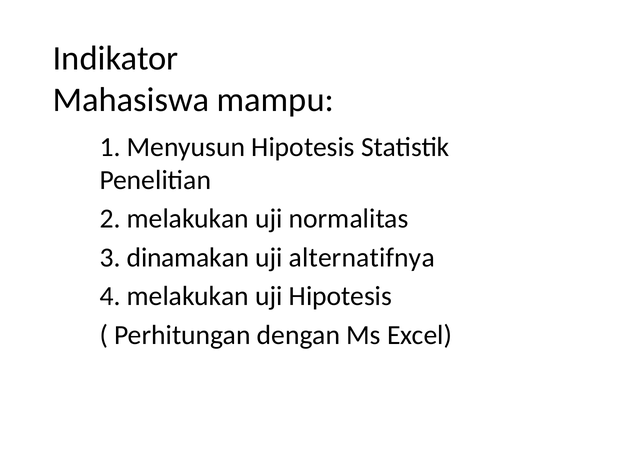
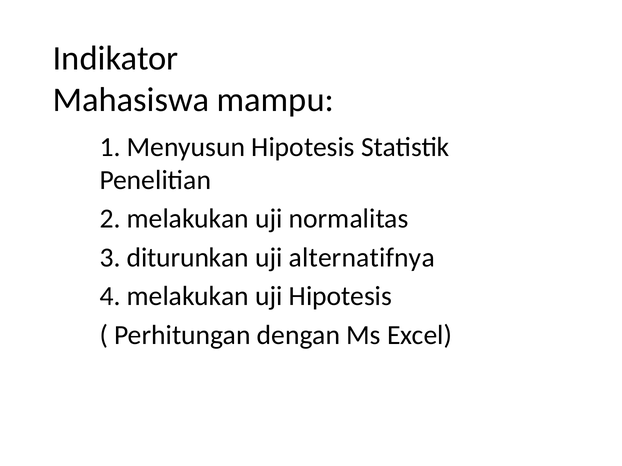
dinamakan: dinamakan -> diturunkan (188, 258)
